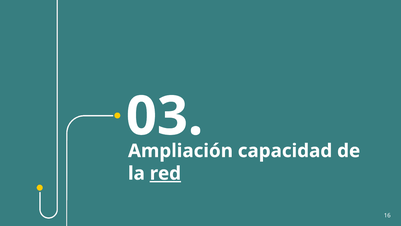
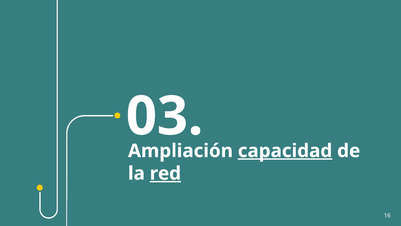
capacidad underline: none -> present (285, 151)
